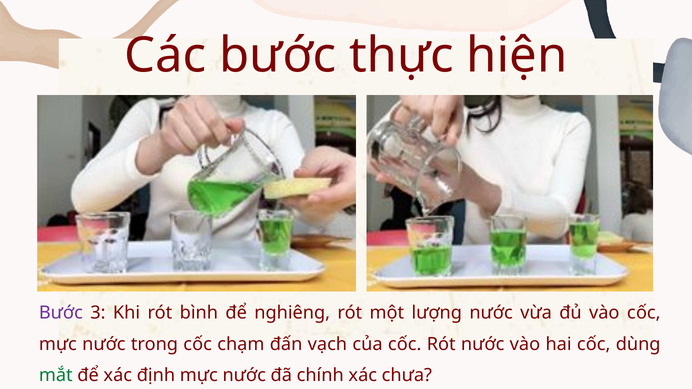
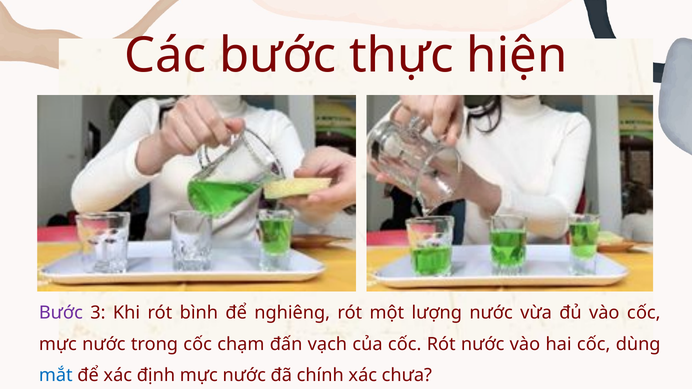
mắt colour: green -> blue (56, 375)
